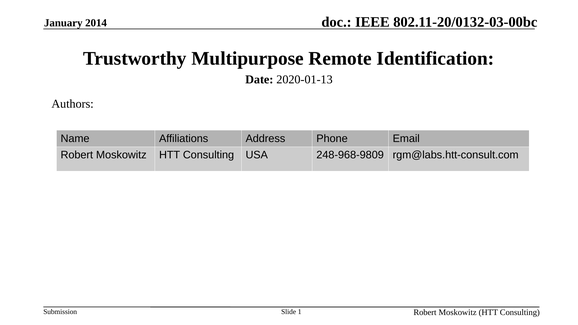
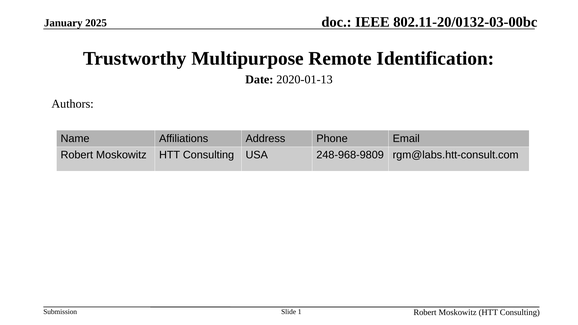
2014: 2014 -> 2025 (96, 23)
